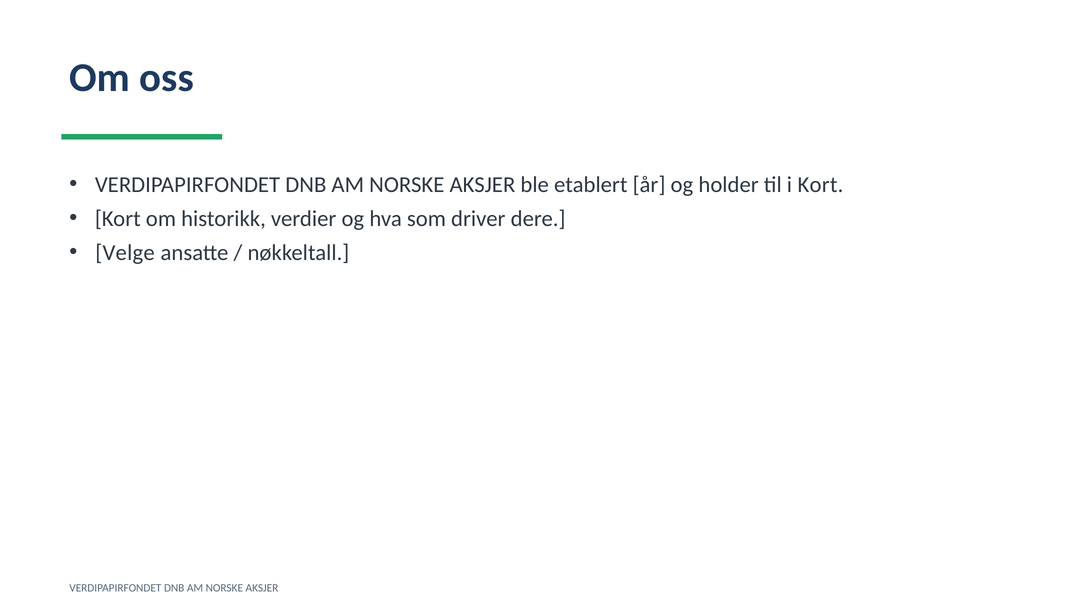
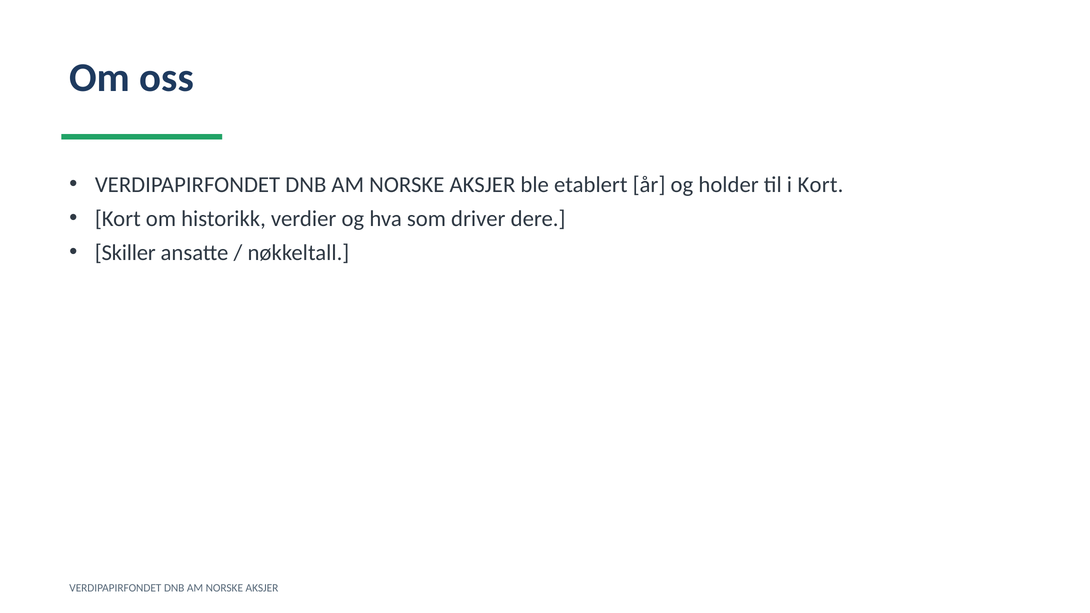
Velge: Velge -> Skiller (125, 253)
